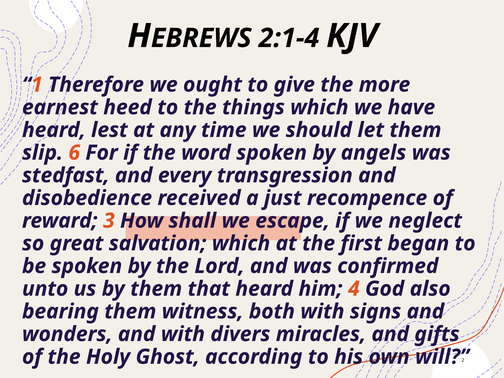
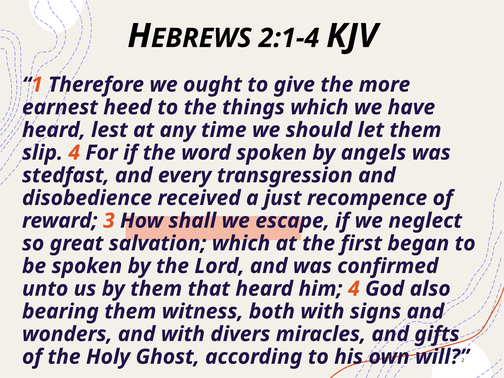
slip 6: 6 -> 4 (74, 153)
